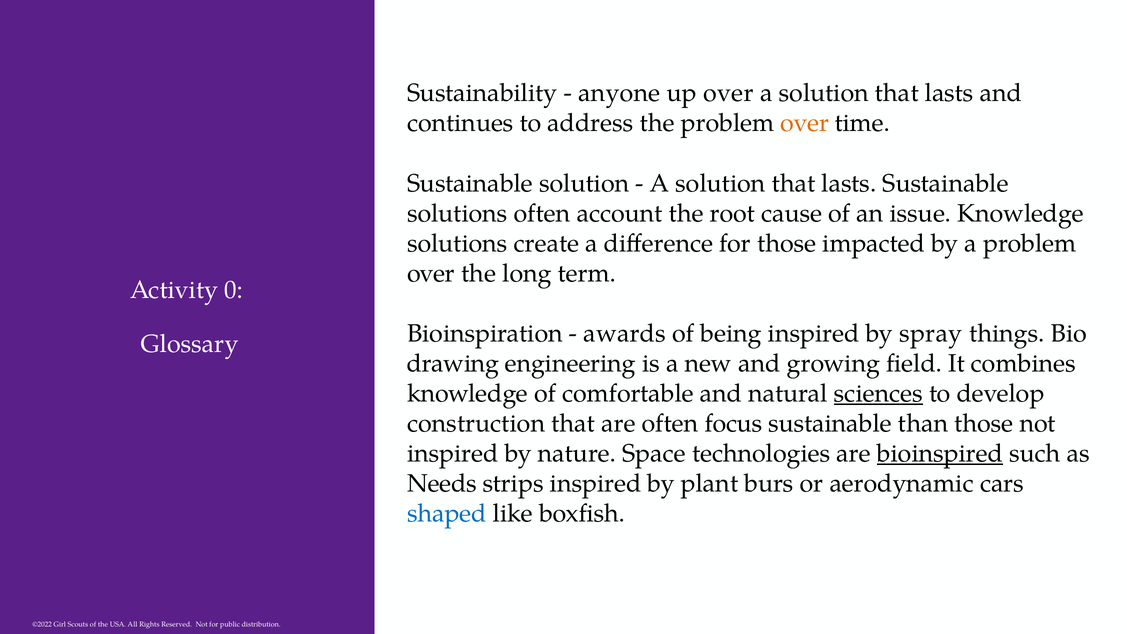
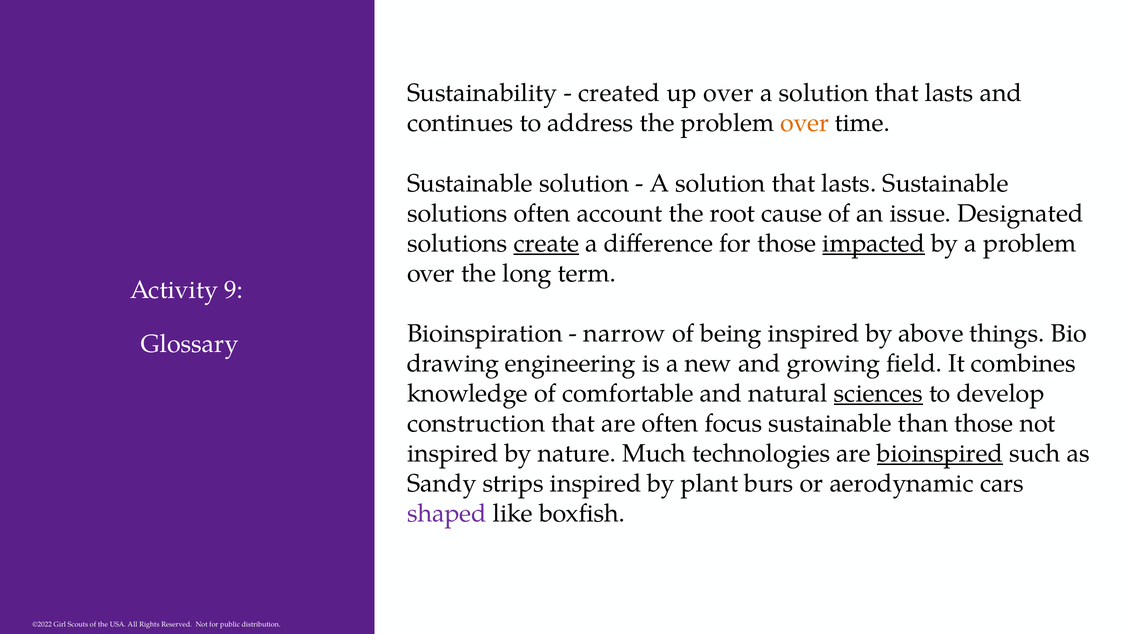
anyone: anyone -> created (619, 93)
issue Knowledge: Knowledge -> Designated (1020, 213)
create underline: none -> present (546, 243)
impacted underline: none -> present (874, 243)
0: 0 -> 9 (234, 290)
awards: awards -> narrow (625, 333)
spray: spray -> above (931, 333)
Space: Space -> Much (654, 454)
Needs: Needs -> Sandy (442, 484)
shaped colour: blue -> purple (447, 514)
